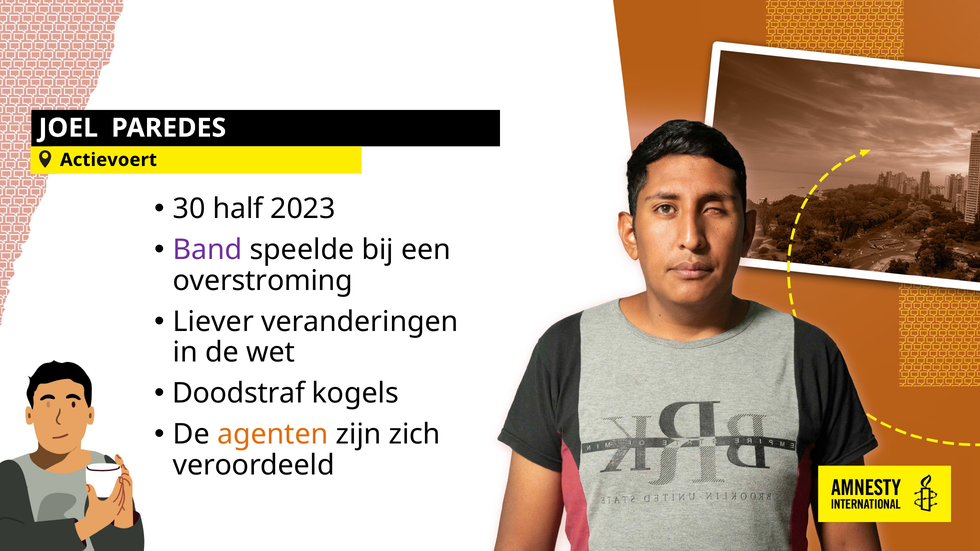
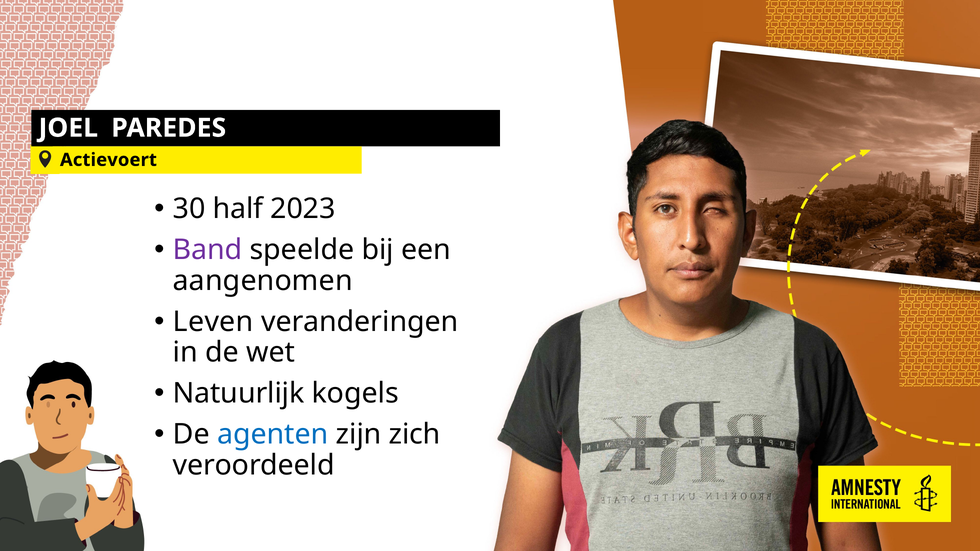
overstroming: overstroming -> aangenomen (263, 281)
Liever: Liever -> Leven (213, 322)
Doodstraf: Doodstraf -> Natuurlijk (239, 394)
agenten colour: orange -> blue (273, 435)
